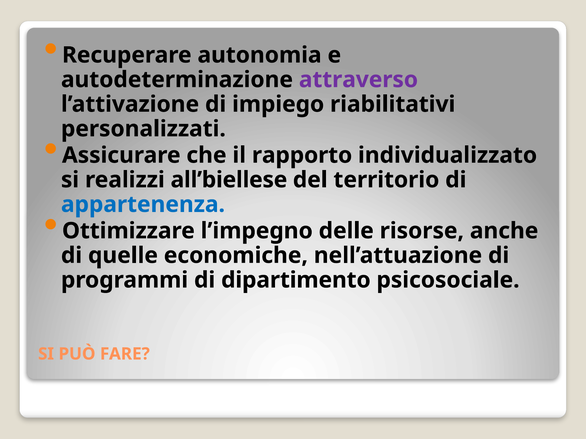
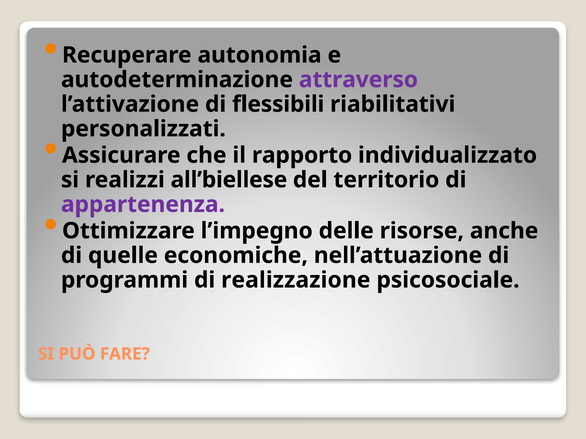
impiego: impiego -> flessibili (278, 104)
appartenenza colour: blue -> purple (143, 205)
dipartimento: dipartimento -> realizzazione (296, 280)
